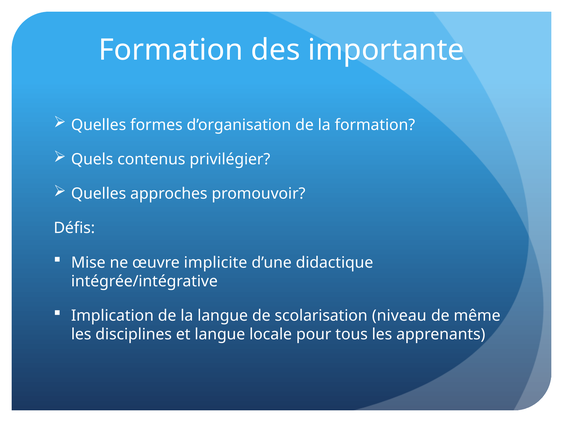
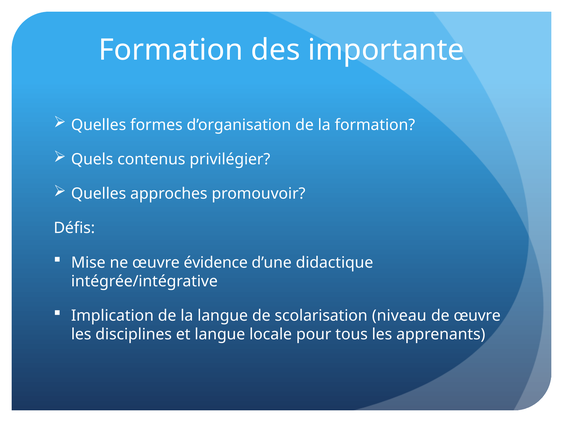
implicite: implicite -> évidence (216, 263)
de même: même -> œuvre (477, 316)
